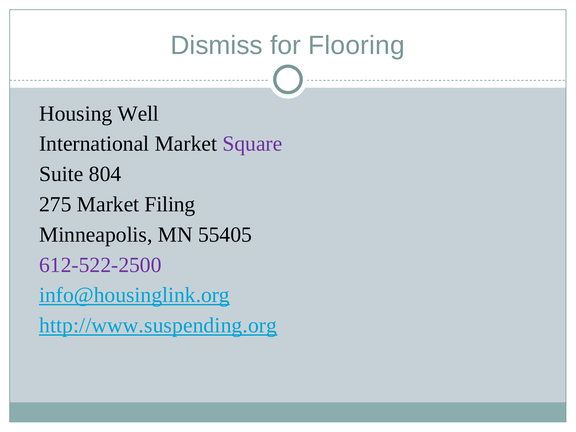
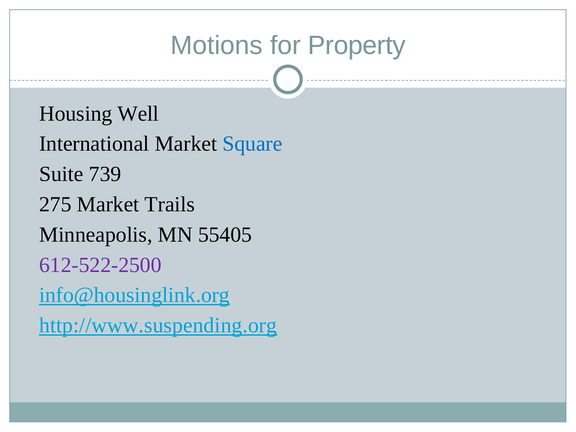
Dismiss: Dismiss -> Motions (217, 45)
Flooring: Flooring -> Property (357, 45)
Square colour: purple -> blue (252, 144)
804: 804 -> 739 (105, 174)
Filing: Filing -> Trails (170, 204)
